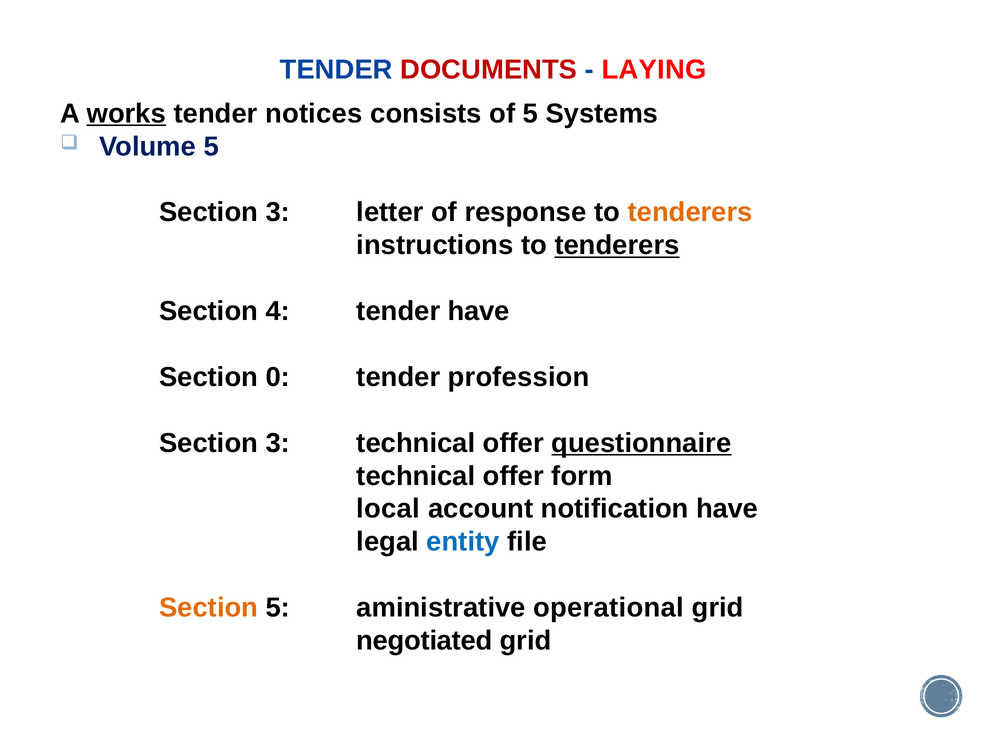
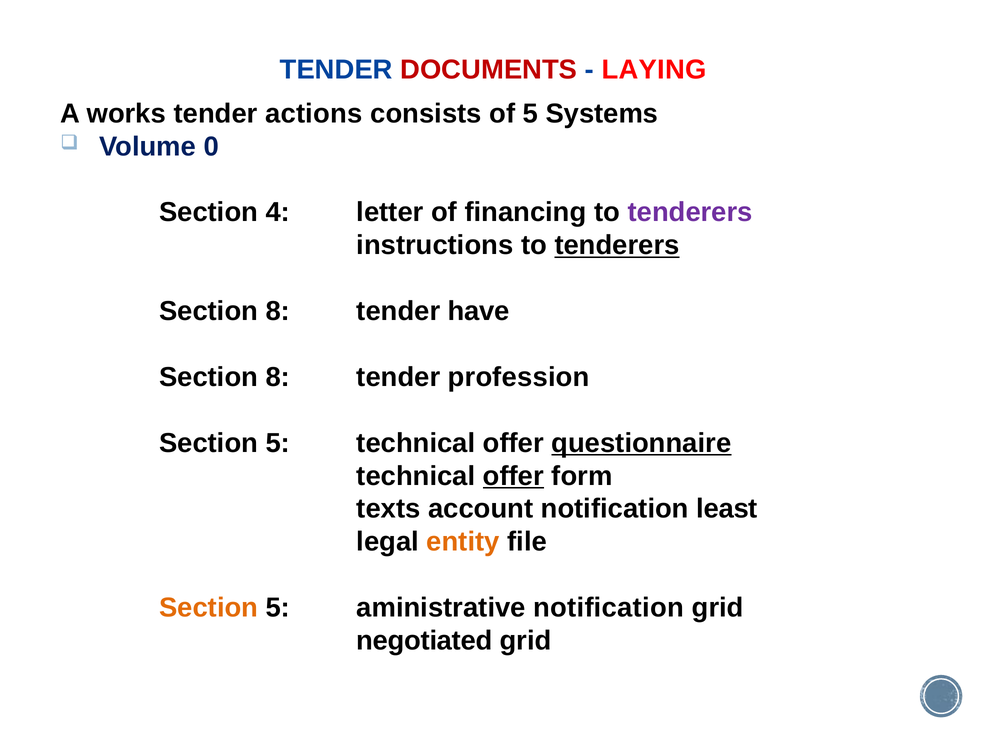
works underline: present -> none (126, 114)
notices: notices -> actions (314, 114)
Volume 5: 5 -> 0 (211, 147)
3: 3 -> 4 (278, 213)
response: response -> financing (525, 213)
tenderers colour: orange -> purple (690, 213)
4: 4 -> 8 (278, 311)
0: 0 -> 8 (278, 377)
3: 3 -> 5 (278, 443)
offer underline: none -> present (513, 476)
local: local -> texts (388, 509)
notification have: have -> least (727, 509)
entity colour: blue -> orange (463, 542)
aministrative operational: operational -> notification (609, 608)
